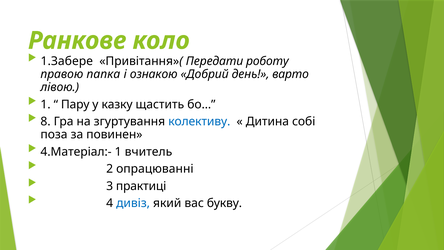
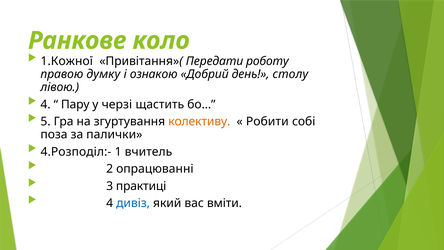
1.Забере: 1.Забере -> 1.Кожної (67, 61)
папка: папка -> думку (103, 74)
варто: варто -> столу (290, 74)
1: 1 -> 4 (46, 104)
казку: казку -> черзі (117, 104)
8: 8 -> 5 (46, 121)
колективу colour: blue -> orange (199, 121)
Дитина: Дитина -> Робити (267, 121)
повинен: повинен -> палички (114, 134)
4.Матеріал:-: 4.Матеріал:- -> 4.Розподіл:- (76, 152)
букву: букву -> вміти (224, 203)
